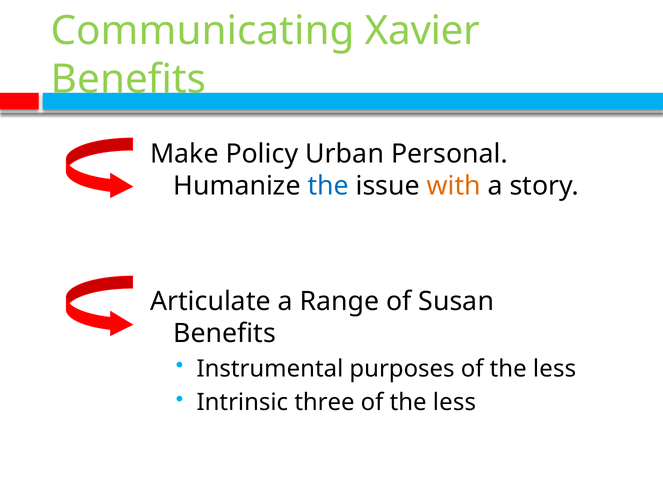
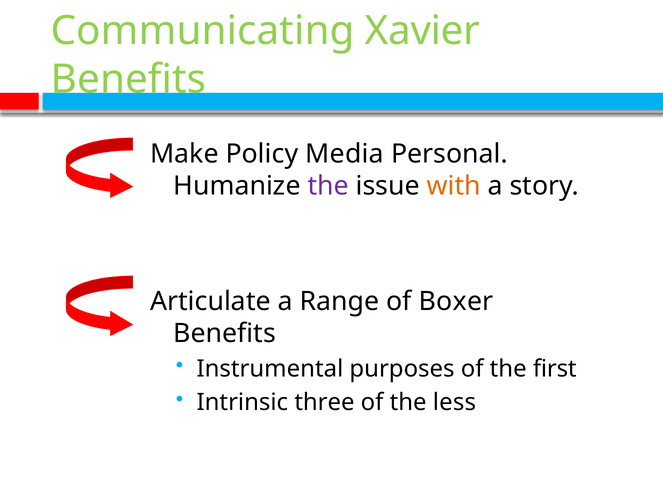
Urban: Urban -> Media (345, 154)
the colour: blue -> purple (328, 186)
Susan: Susan -> Boxer (456, 301)
purposes of the less: less -> first (555, 369)
